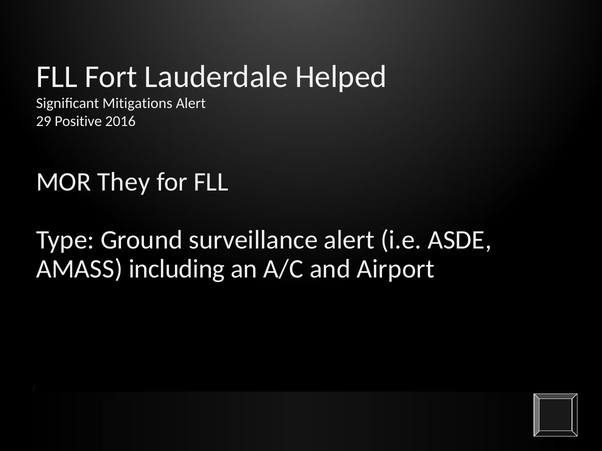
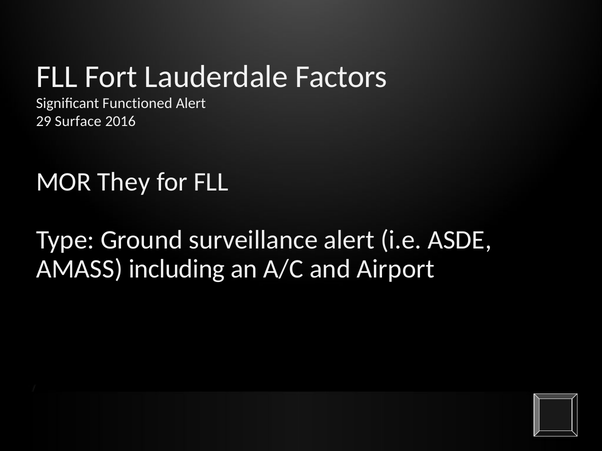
Helped: Helped -> Factors (341, 77)
Mitigations: Mitigations -> Functioned (137, 104)
Positive: Positive -> Surface (78, 122)
